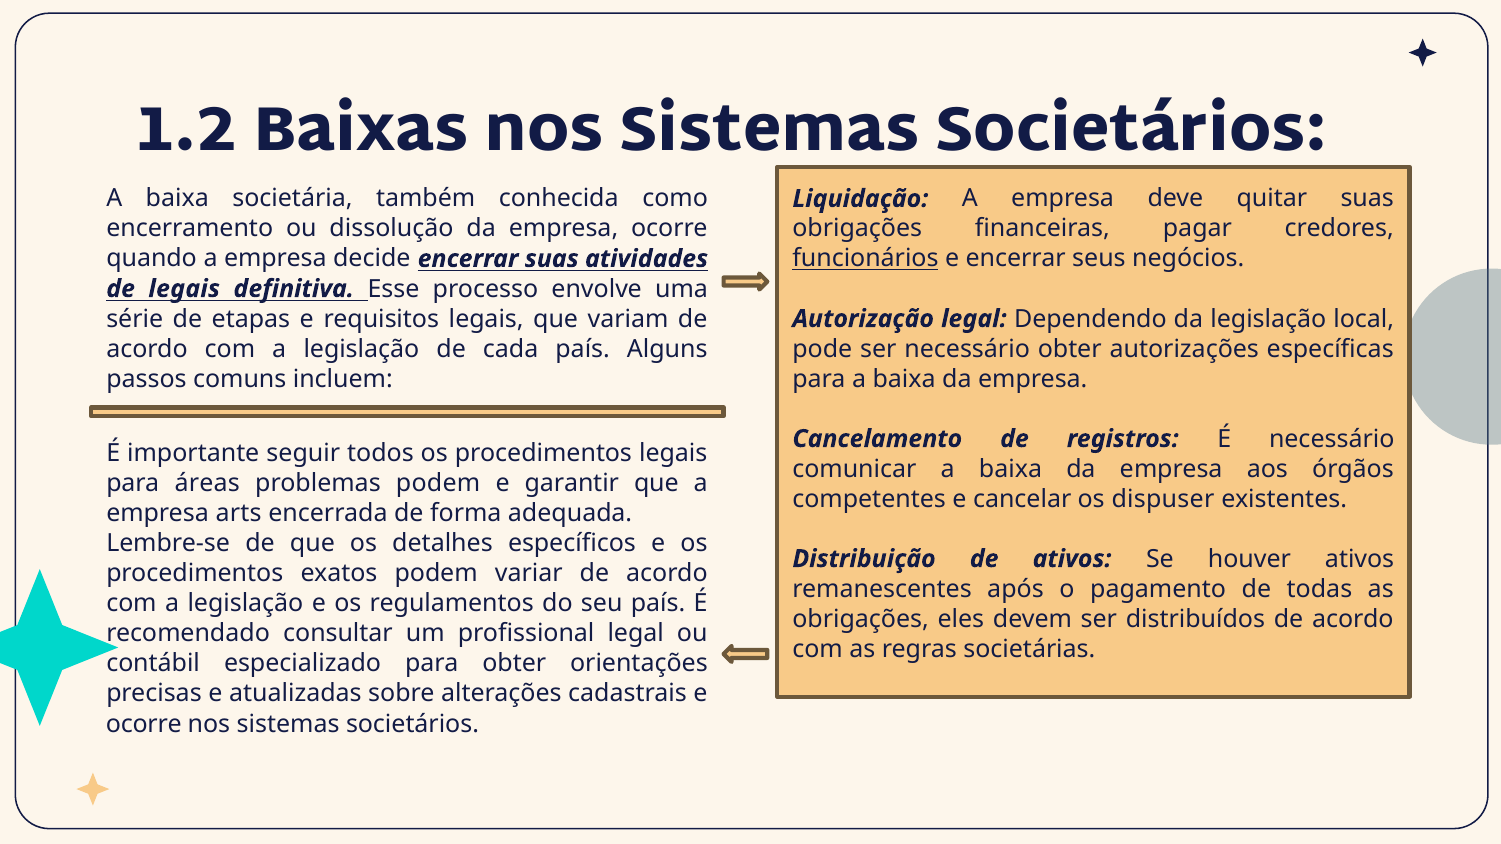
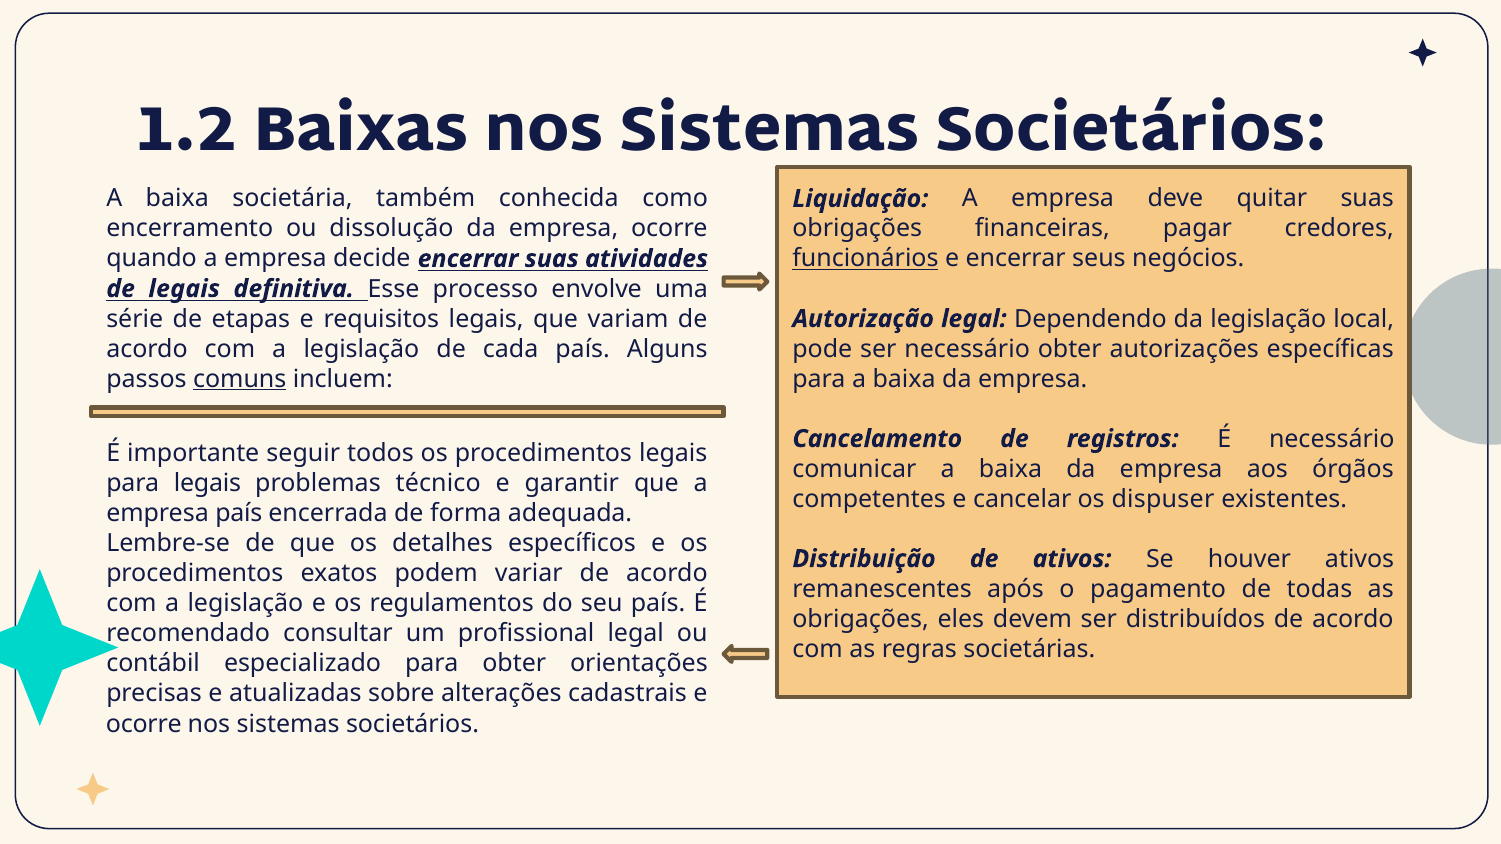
comuns underline: none -> present (240, 379)
para áreas: áreas -> legais (207, 484)
problemas podem: podem -> técnico (438, 484)
empresa arts: arts -> país (239, 514)
